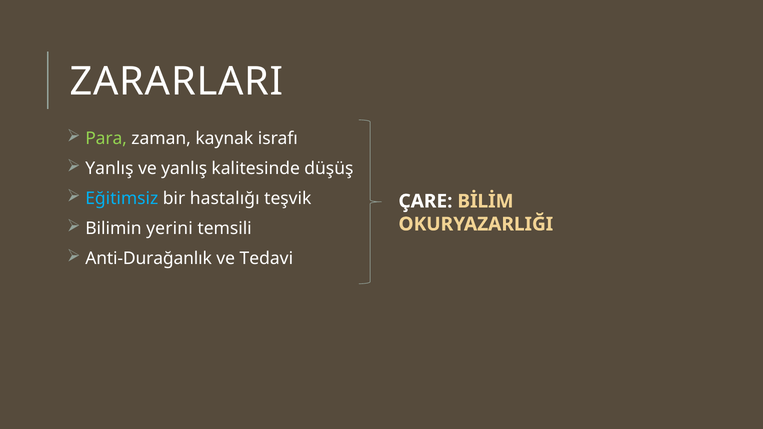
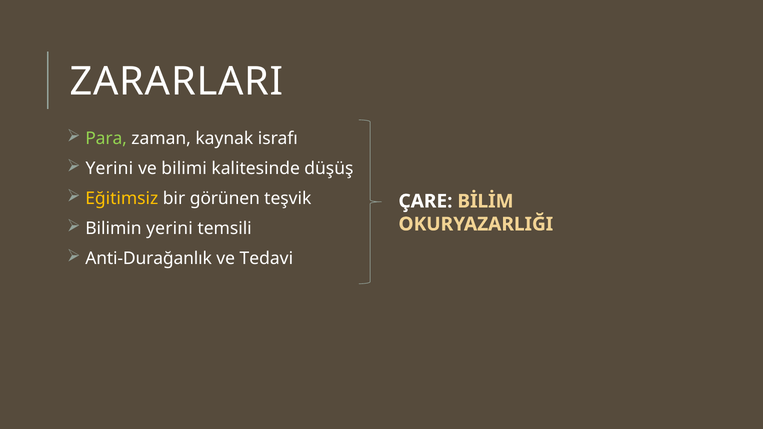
Yanlış: Yanlış -> Yerini (109, 169)
ve yanlış: yanlış -> bilimi (184, 169)
Eğitimsiz colour: light blue -> yellow (122, 199)
hastalığı: hastalığı -> görünen (225, 199)
